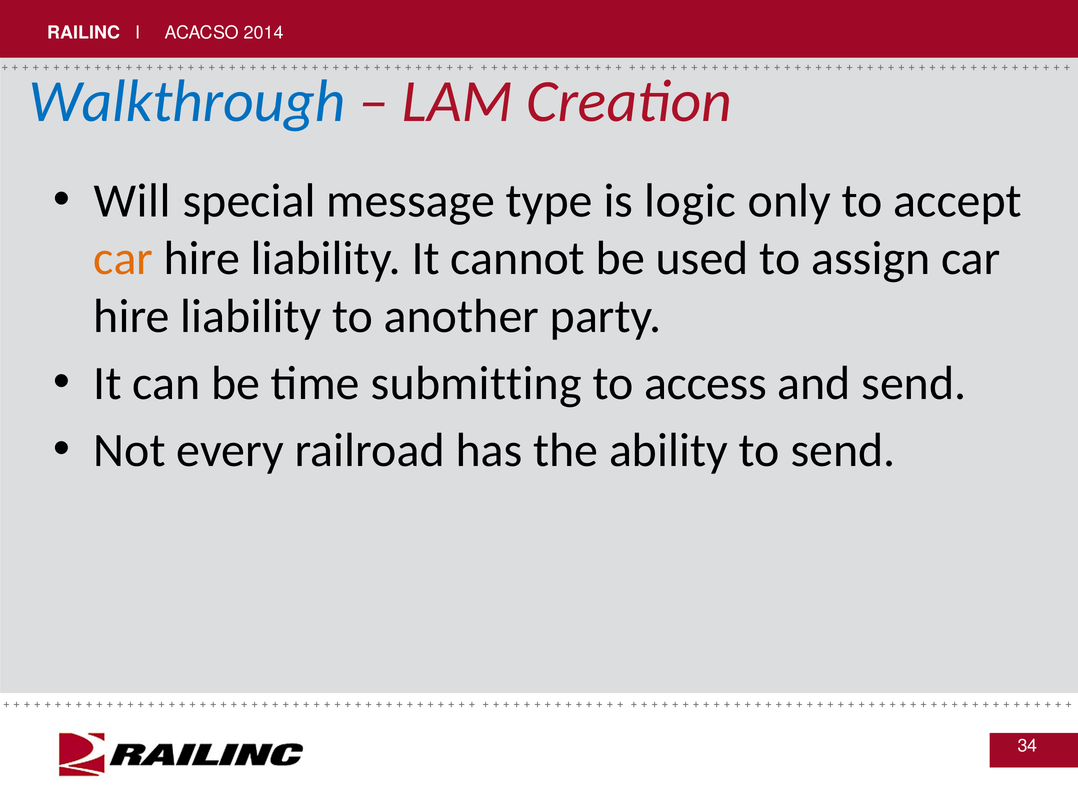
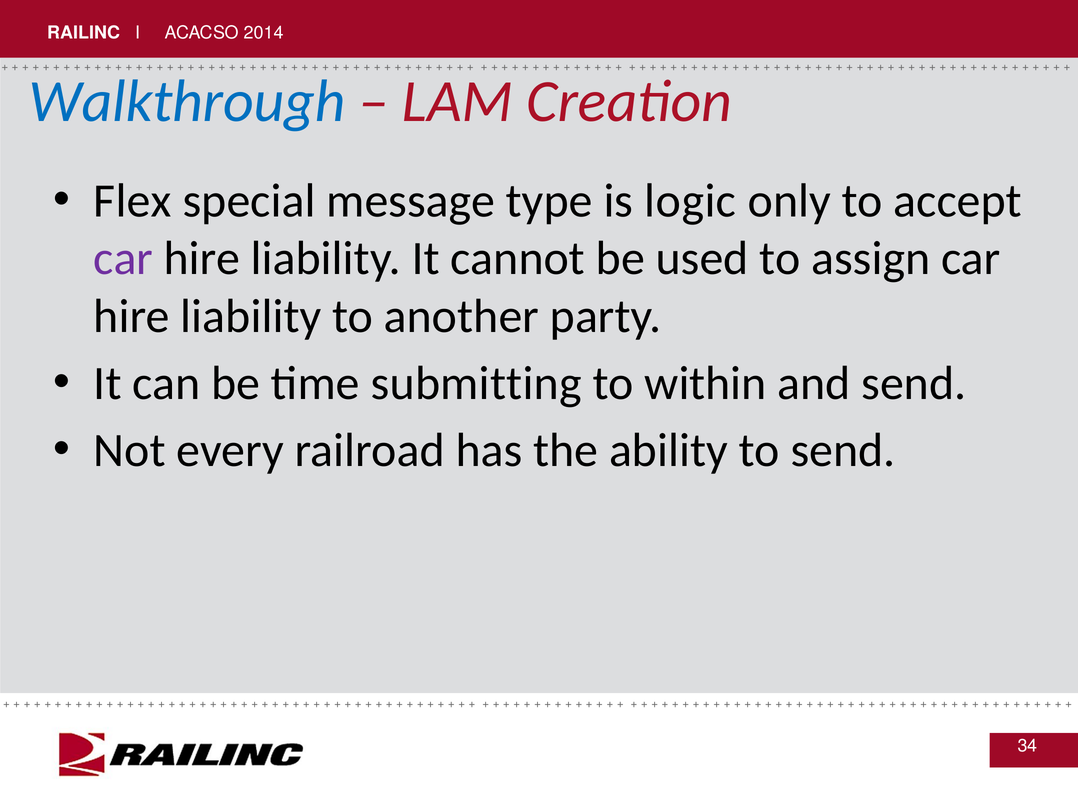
Will: Will -> Flex (133, 201)
car colour: orange -> purple (123, 258)
access: access -> within (705, 383)
